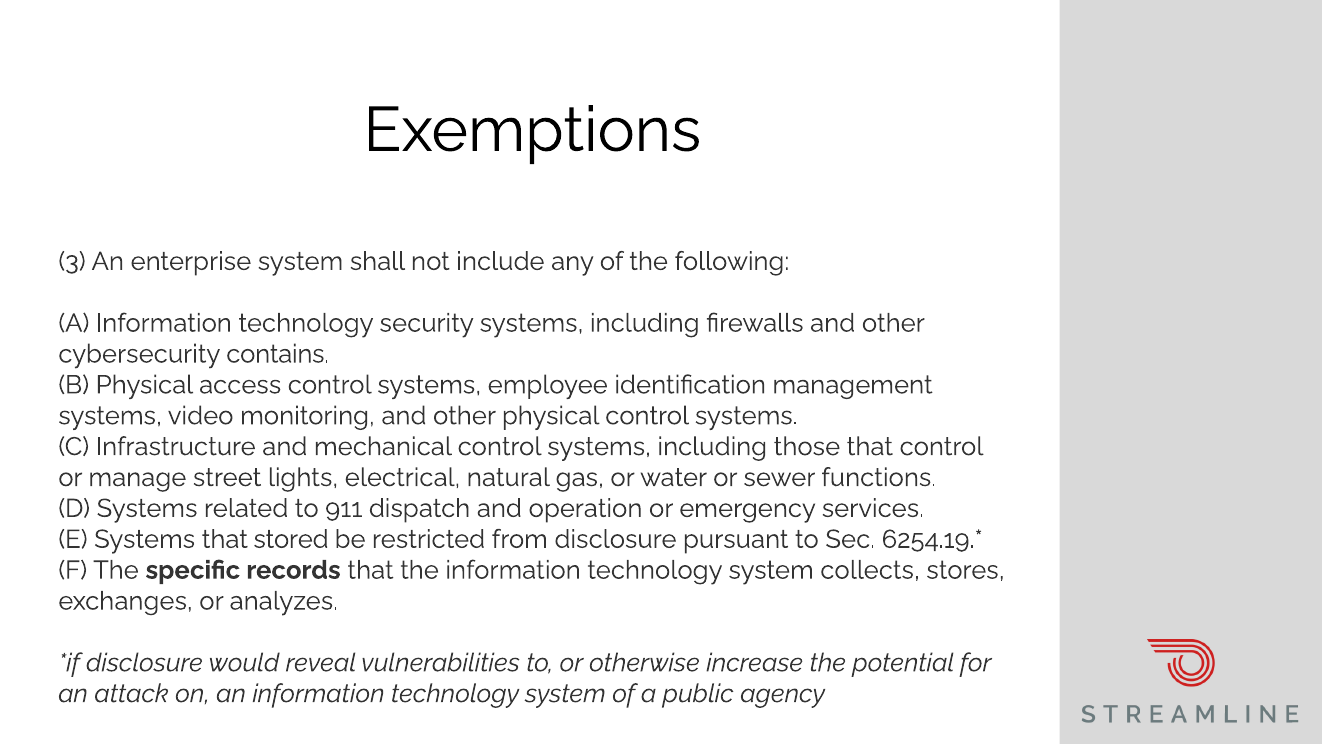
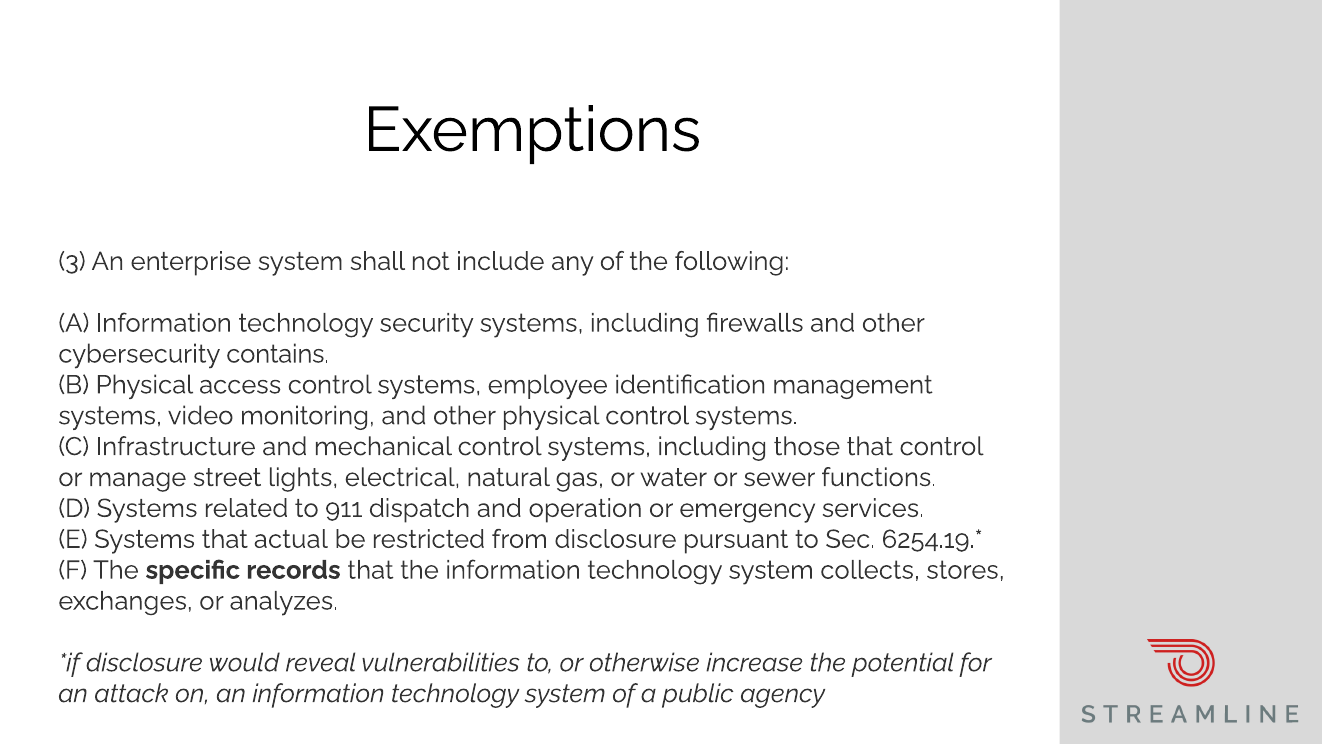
stored: stored -> actual (291, 539)
